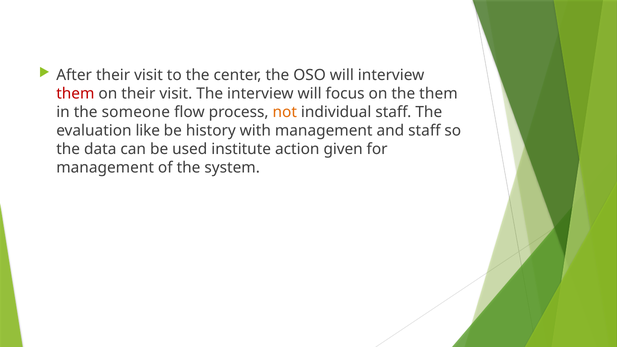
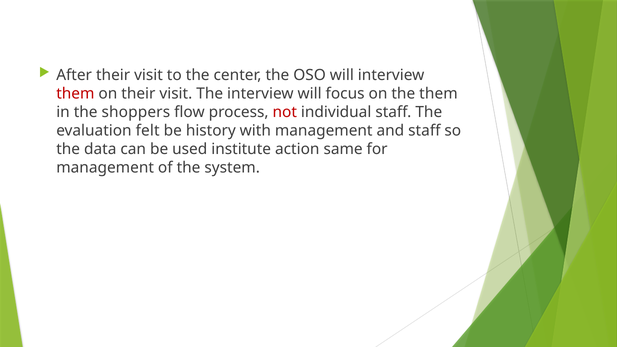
someone: someone -> shoppers (136, 112)
not colour: orange -> red (285, 112)
like: like -> felt (148, 131)
given: given -> same (343, 149)
